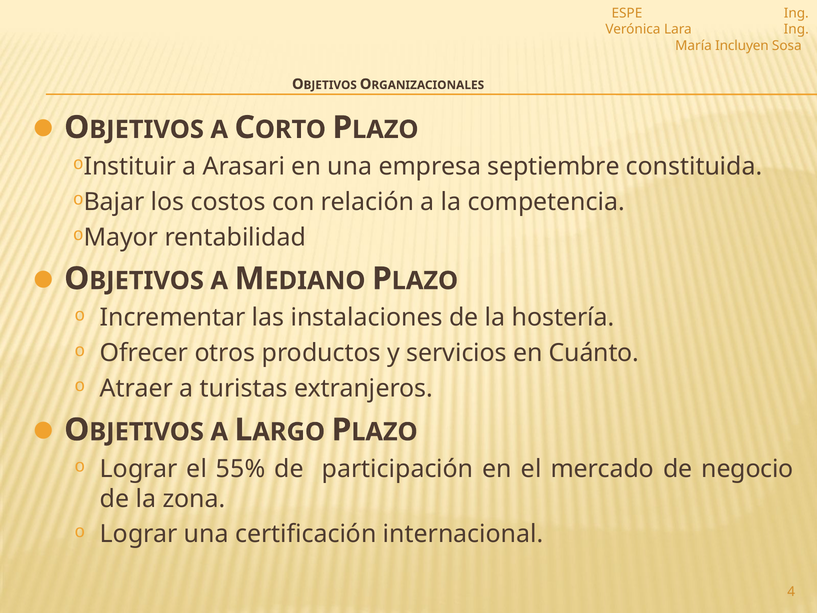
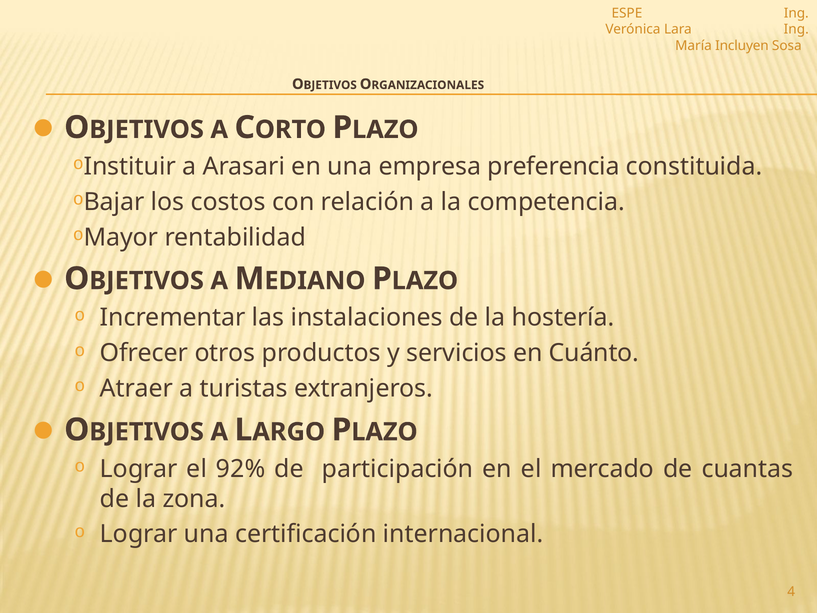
septiembre: septiembre -> preferencia (554, 166)
55%: 55% -> 92% (241, 469)
negocio: negocio -> cuantas (747, 469)
